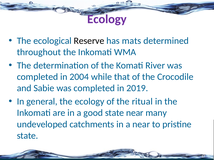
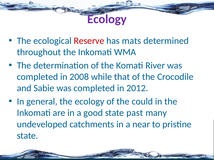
Reserve colour: black -> red (89, 41)
2004: 2004 -> 2008 (79, 77)
2019: 2019 -> 2012 (137, 88)
ritual: ritual -> could (142, 102)
state near: near -> past (135, 113)
